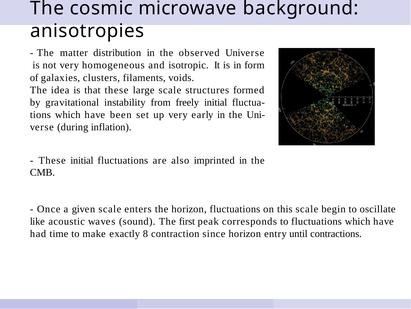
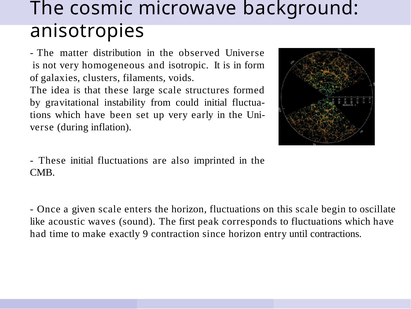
freely: freely -> could (187, 102)
8: 8 -> 9 (145, 234)
